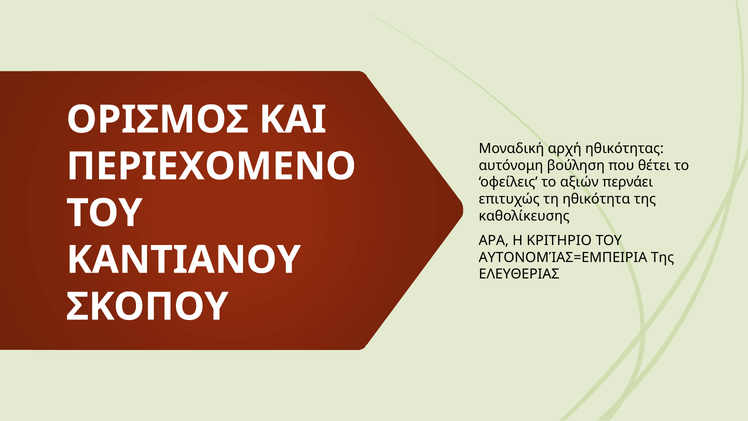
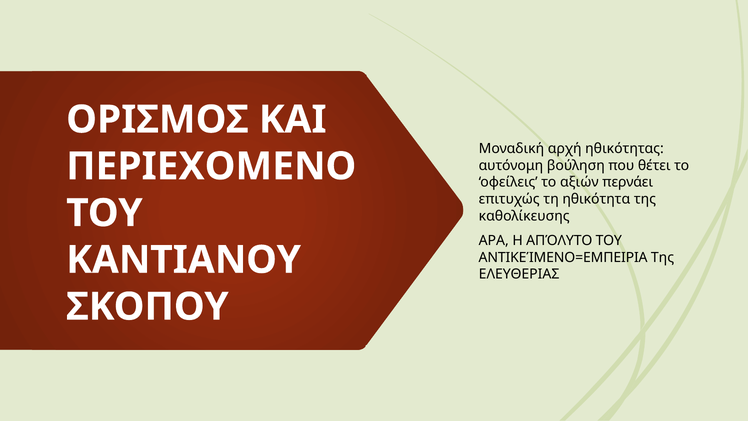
ΚΡΙΤΗΡΙΟ: ΚΡΙΤΗΡΙΟ -> ΑΠΌΛΥΤΟ (559, 240)
ΑΥΤΟΝΟΜΊΑΣ=ΕΜΠΕΙΡΙΑ: ΑΥΤΟΝΟΜΊΑΣ=ΕΜΠΕΙΡΙΑ -> ΑΝΤΙΚΕΊΜΕΝΟ=ΕΜΠΕΙΡΙΑ (563, 257)
